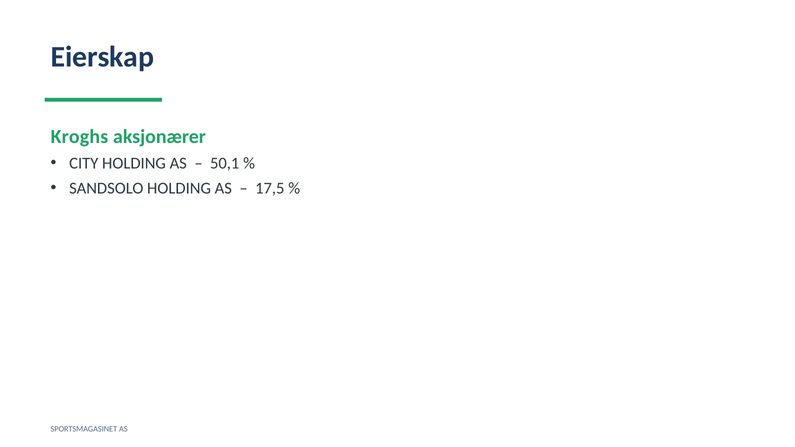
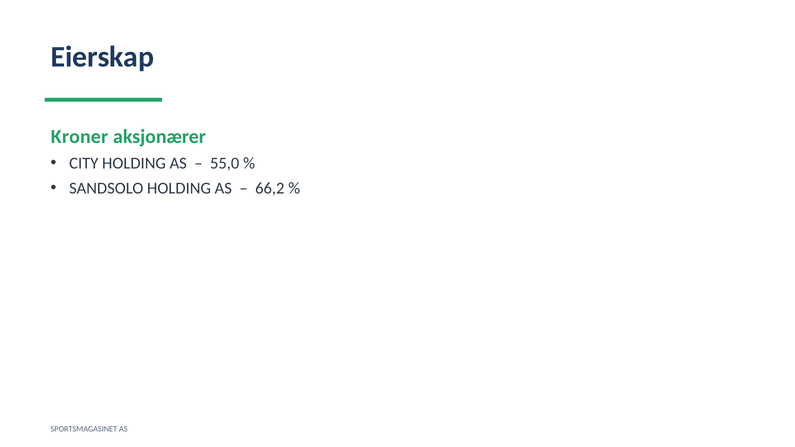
Kroghs: Kroghs -> Kroner (79, 137)
50,1: 50,1 -> 55,0 (225, 163)
17,5: 17,5 -> 66,2 (270, 188)
